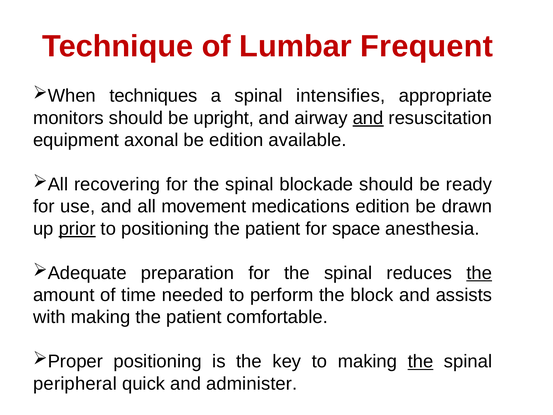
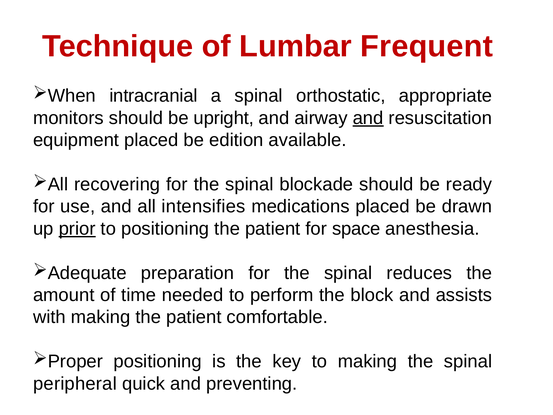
techniques: techniques -> intracranial (153, 96)
intensifies: intensifies -> orthostatic (341, 96)
equipment axonal: axonal -> placed (151, 140)
movement: movement -> intensifies (204, 206)
medications edition: edition -> placed (383, 206)
the underline: present -> none (479, 273)
the underline: present -> none (421, 361)
administer: administer -> preventing (252, 383)
